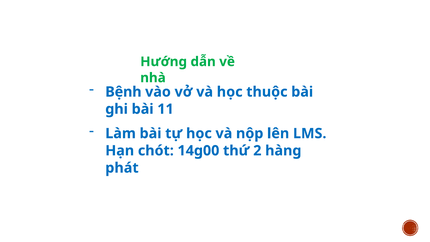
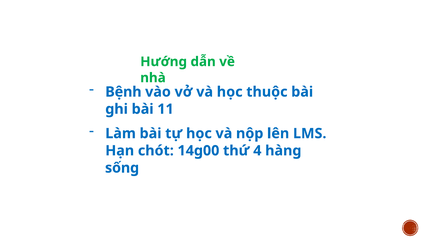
2: 2 -> 4 (257, 151)
phát: phát -> sống (122, 168)
